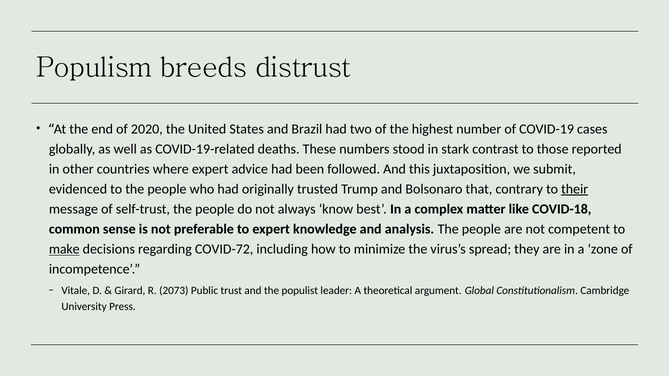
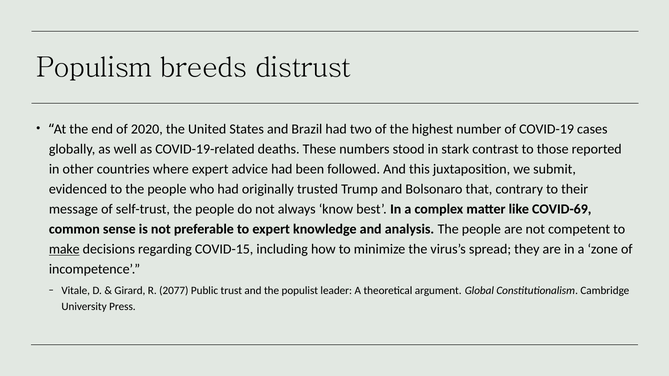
their underline: present -> none (575, 189)
COVID-18: COVID-18 -> COVID-69 (562, 209)
COVID-72: COVID-72 -> COVID-15 (224, 250)
2073: 2073 -> 2077 (174, 291)
